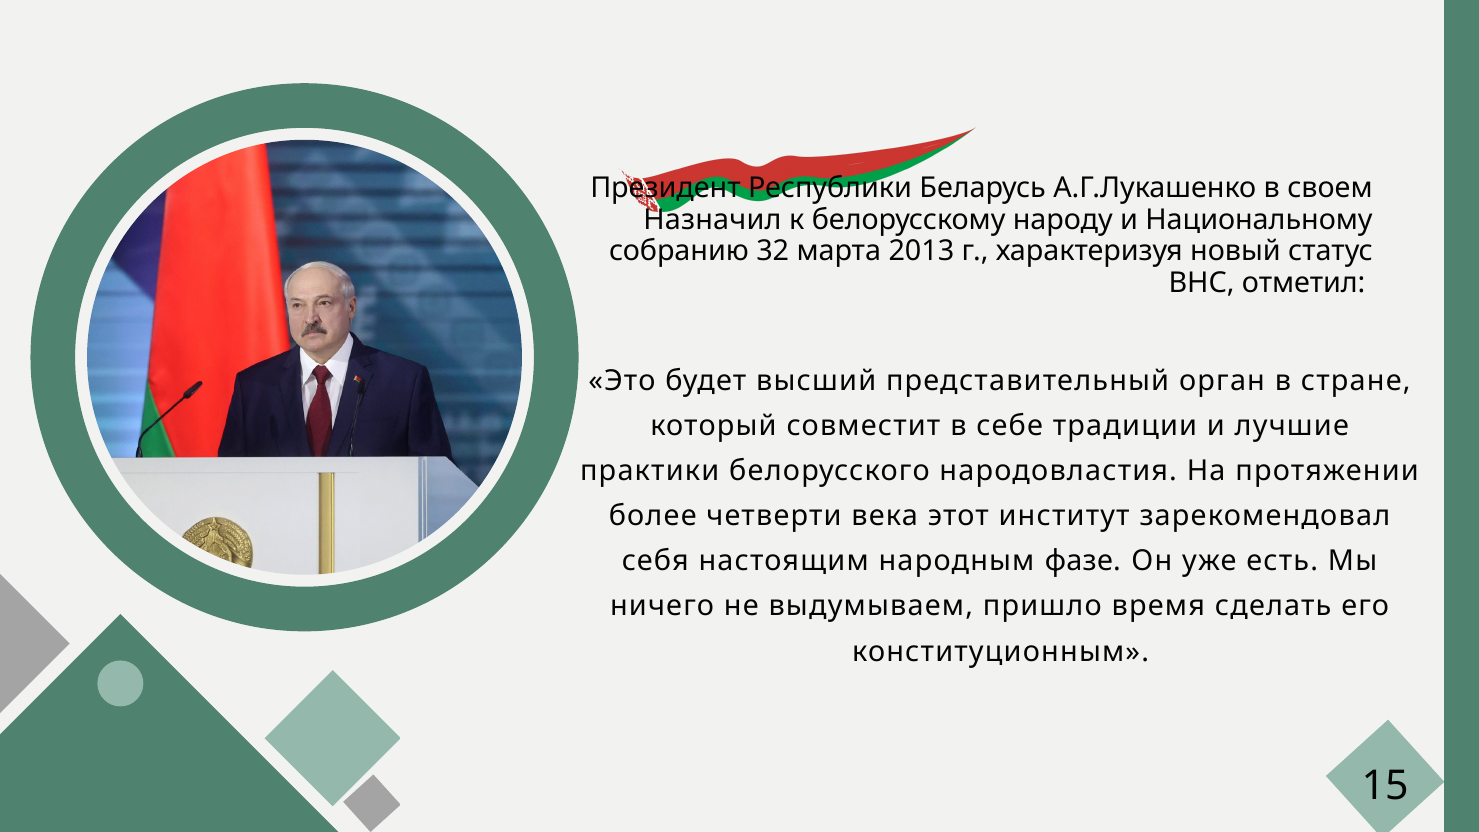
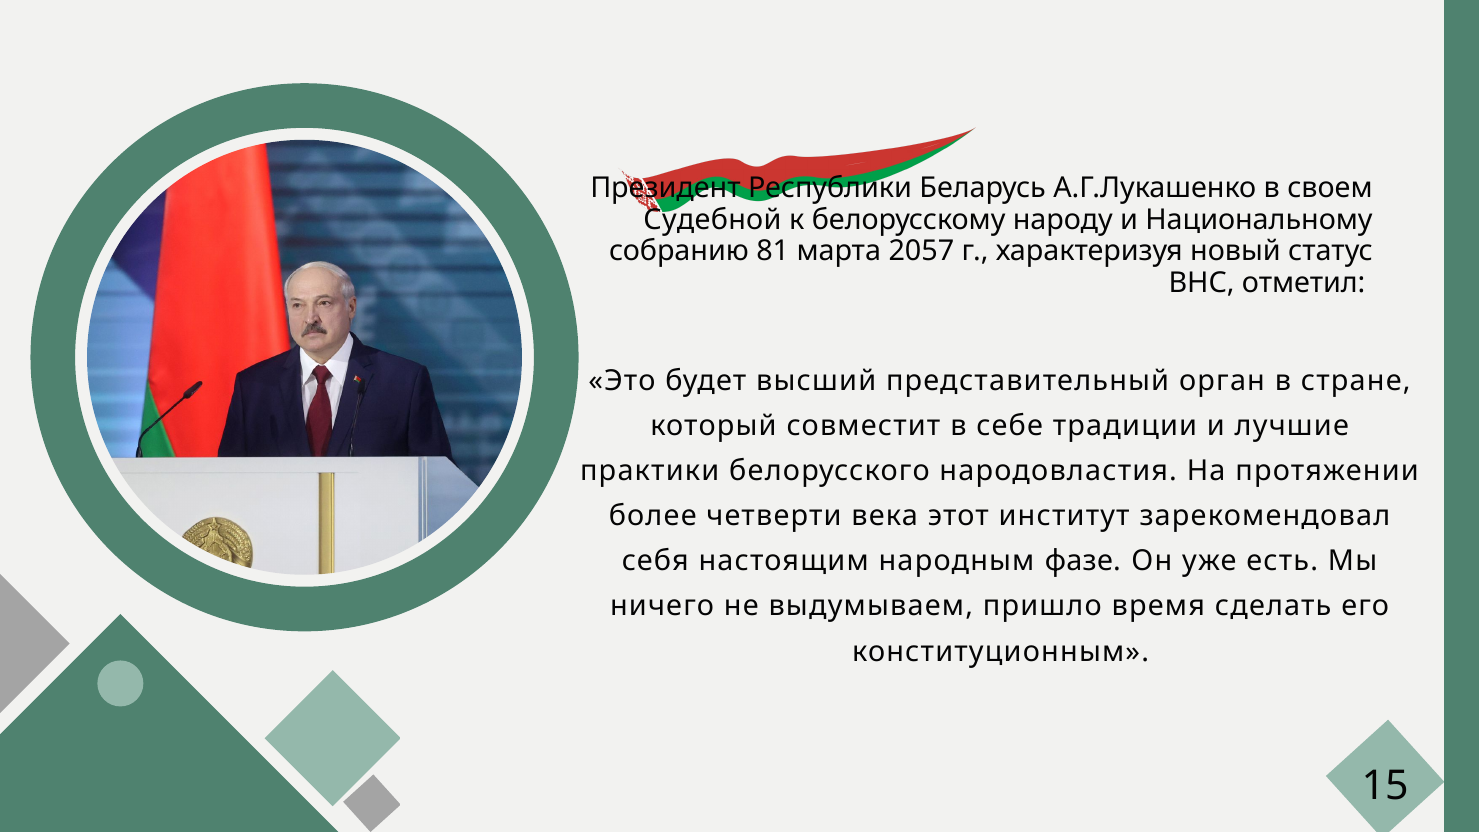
Назначил: Назначил -> Судебной (712, 220)
32: 32 -> 81 (773, 251)
2013: 2013 -> 2057 (921, 251)
